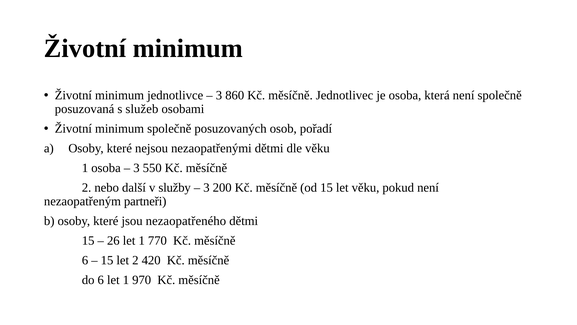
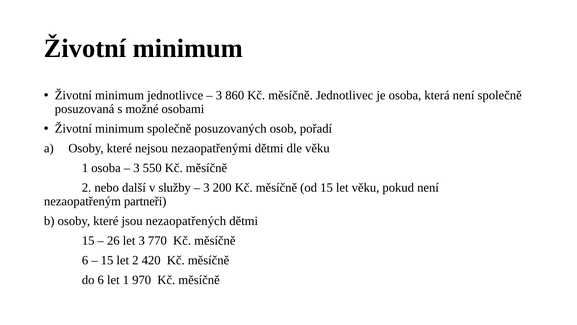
služeb: služeb -> možné (142, 109)
nezaopatřeného: nezaopatřeného -> nezaopatřených (186, 221)
26 let 1: 1 -> 3 (142, 240)
